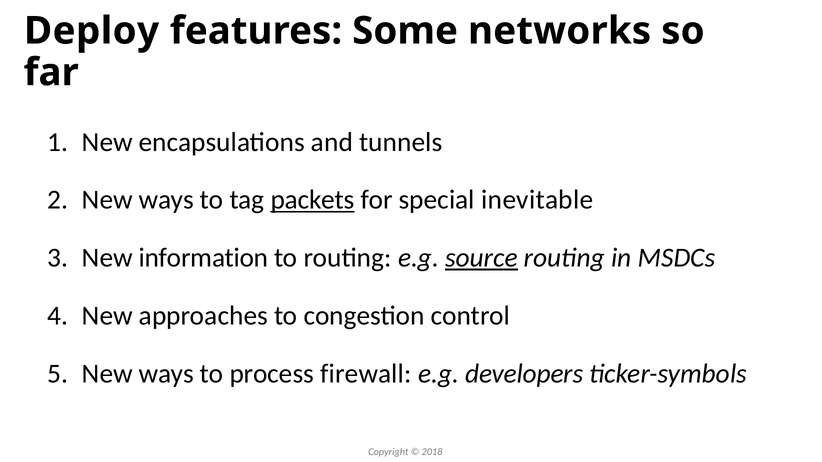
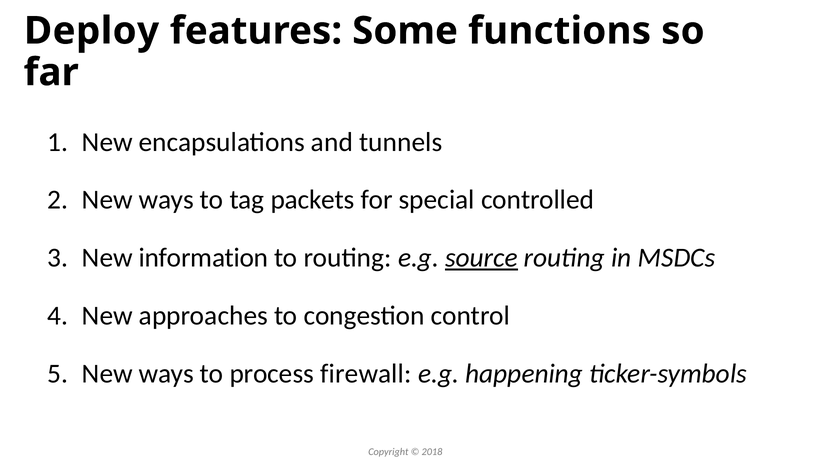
networks: networks -> functions (560, 31)
packets underline: present -> none (313, 200)
inevitable: inevitable -> controlled (538, 200)
developers: developers -> happening (524, 374)
